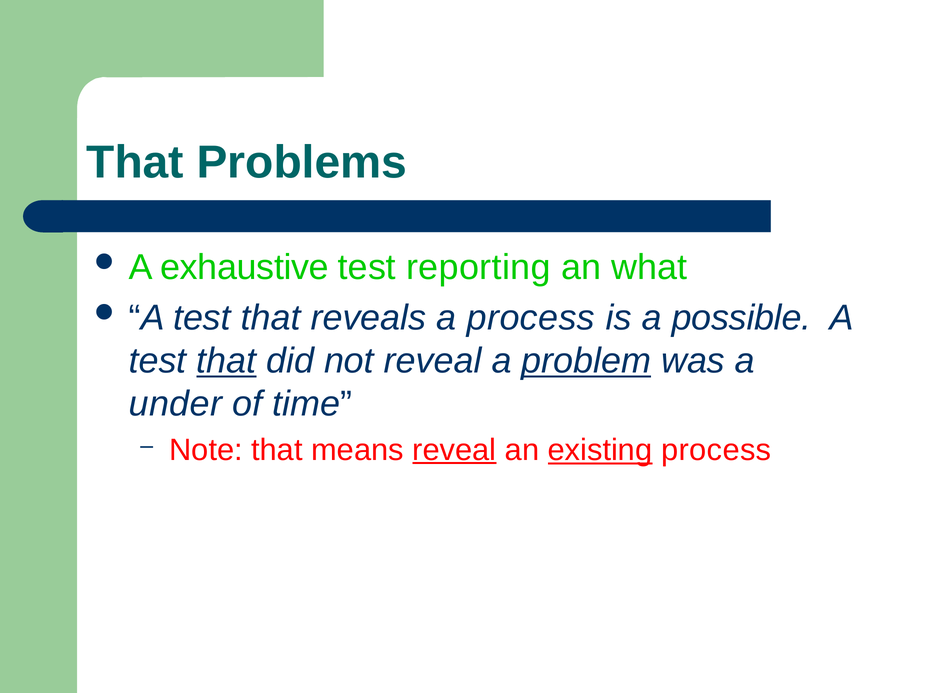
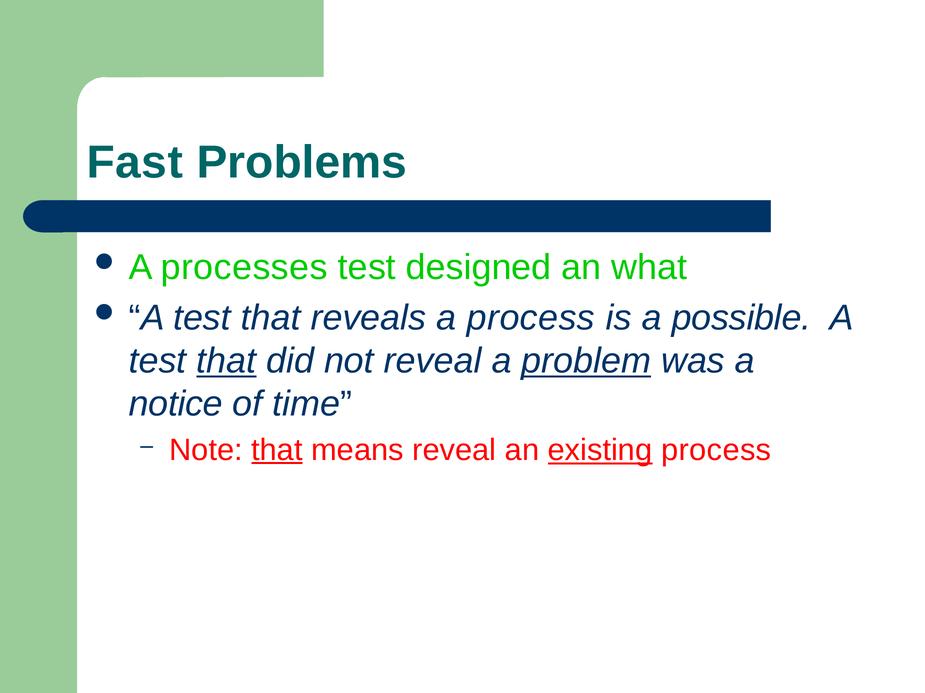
That: That -> Fast (135, 163)
exhaustive: exhaustive -> processes (244, 268)
reporting: reporting -> designed (479, 268)
under: under -> notice (176, 404)
that underline: none -> present (277, 450)
reveal underline: present -> none (454, 450)
